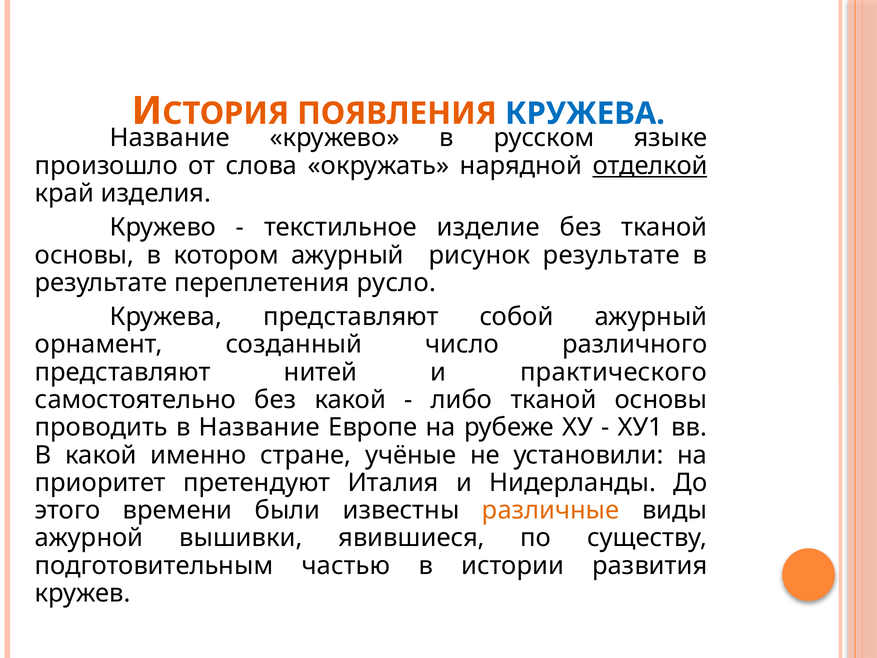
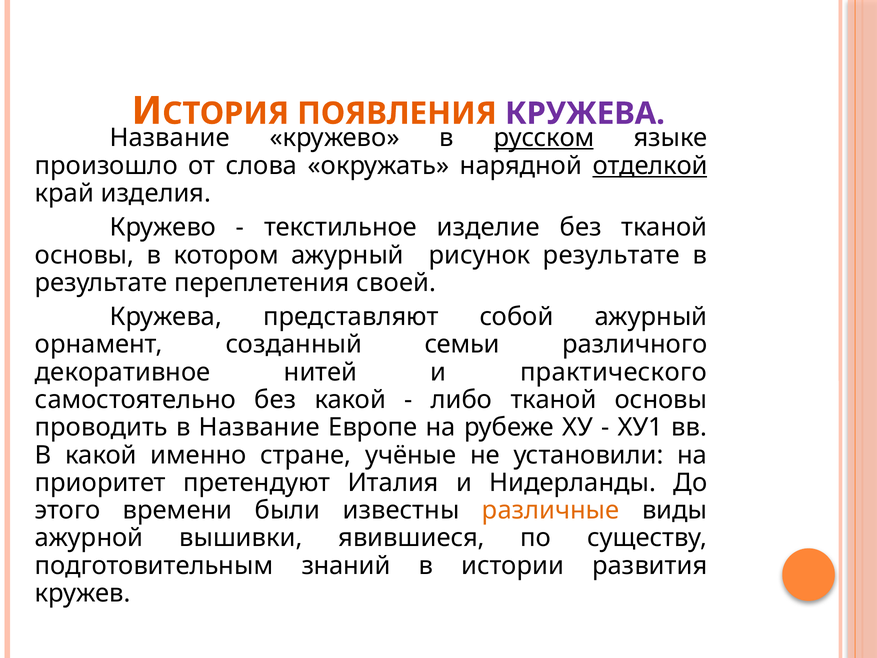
КРУЖЕВА colour: blue -> purple (585, 114)
русском underline: none -> present (544, 138)
русло: русло -> своей (396, 283)
число: число -> семьи (462, 344)
представляют: представляют -> декоративное (123, 372)
частью: частью -> знаний (346, 565)
